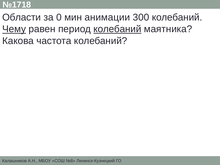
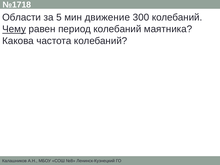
0: 0 -> 5 (59, 17)
анимации: анимации -> движение (107, 17)
колебаний underline: present -> none (117, 29)
